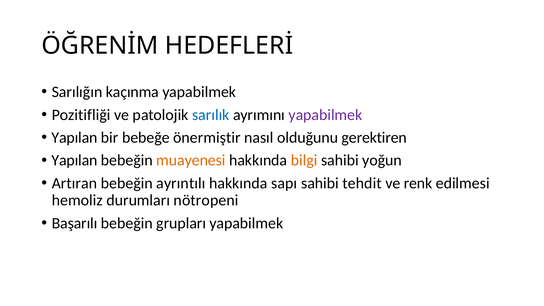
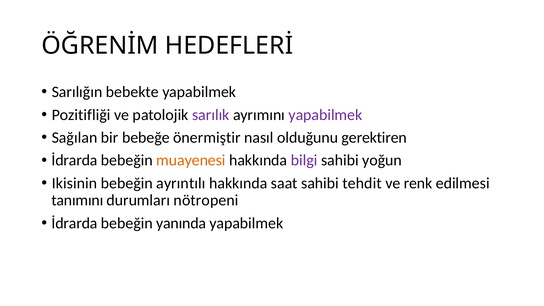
kaçınma: kaçınma -> bebekte (132, 92)
sarılık colour: blue -> purple (211, 115)
Yapılan: Yapılan -> Sağılan (75, 138)
Yapılan: Yapılan -> İdrarda (75, 160)
bilgi colour: orange -> purple (304, 160)
Artıran: Artıran -> Ikisinin (74, 183)
sapı: sapı -> saat (284, 183)
hemoliz: hemoliz -> tanımını (77, 200)
Başarılı: Başarılı -> İdrarda (75, 223)
grupları: grupları -> yanında (181, 223)
